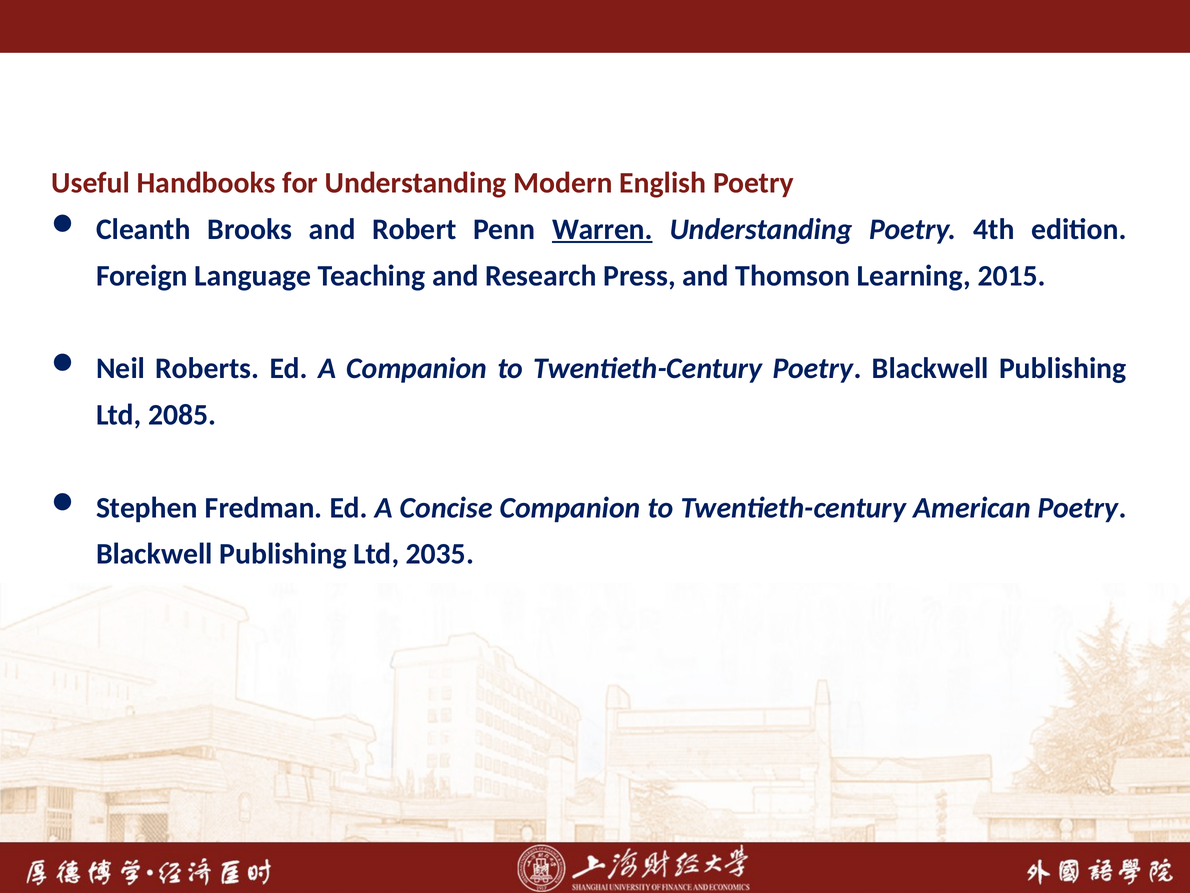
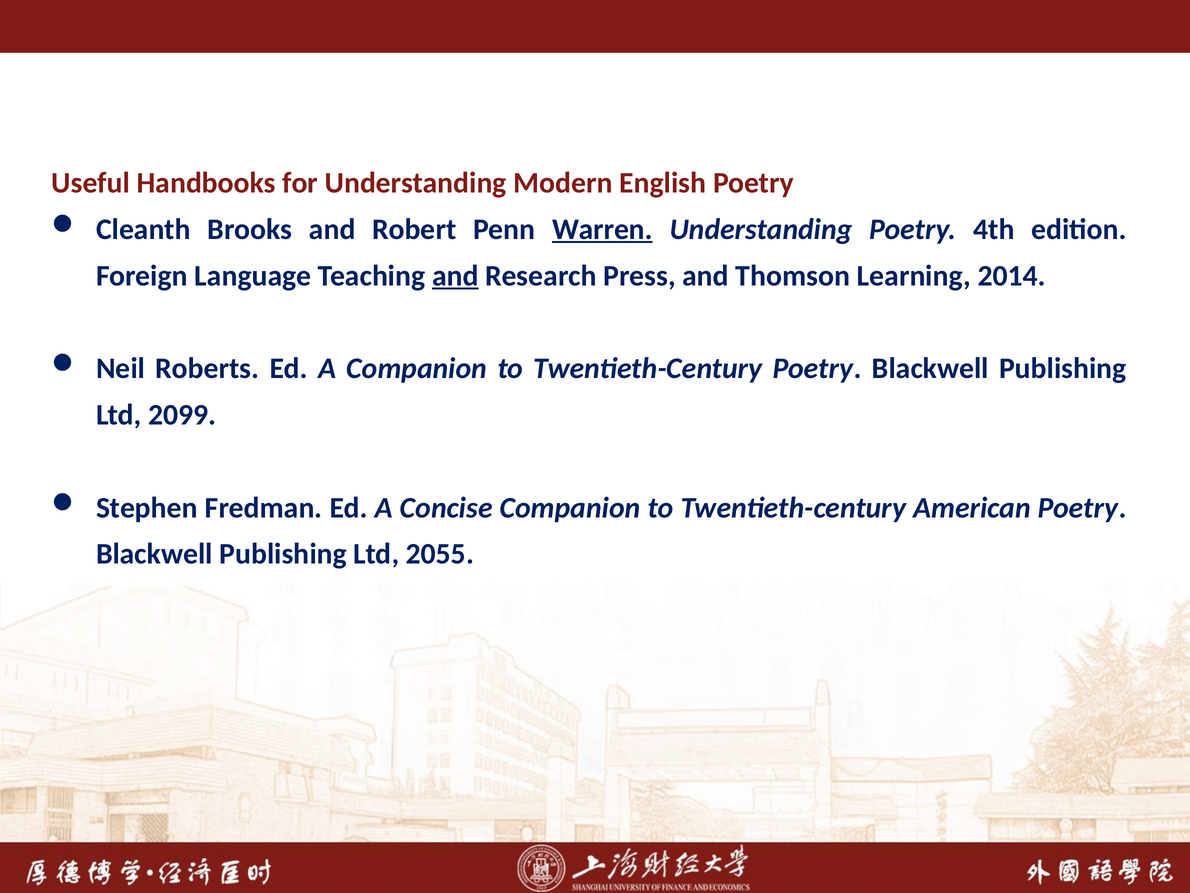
and underline: none -> present (455, 276)
2015: 2015 -> 2014 (1012, 276)
2085: 2085 -> 2099 (182, 415)
2035: 2035 -> 2055 (440, 554)
